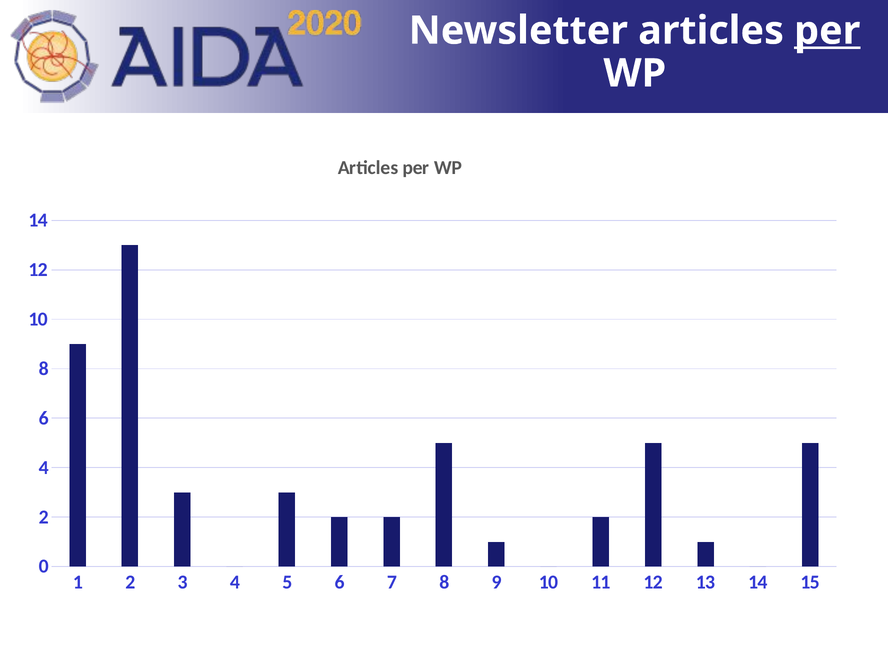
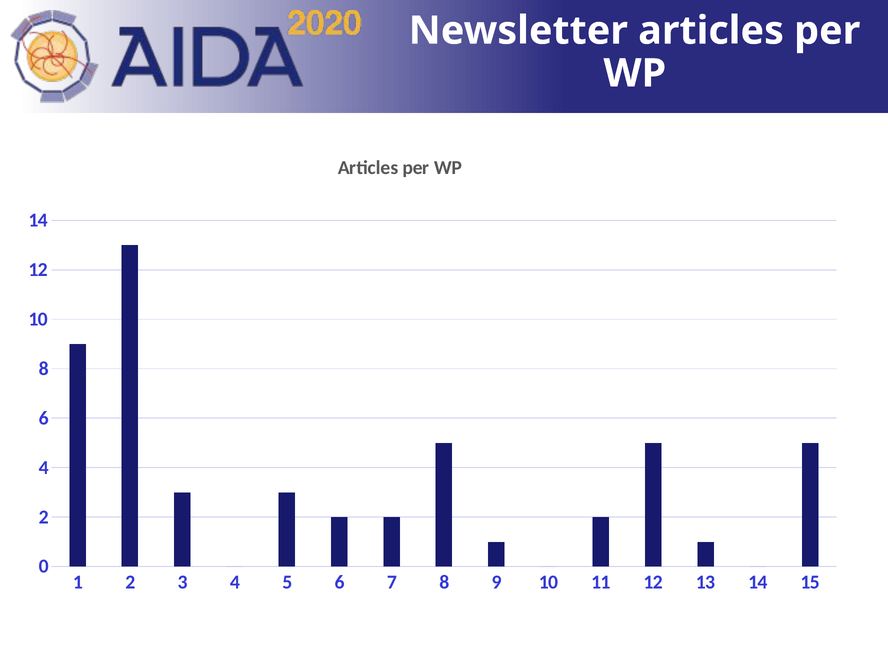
per underline: present -> none (827, 31)
